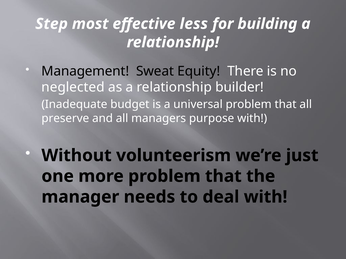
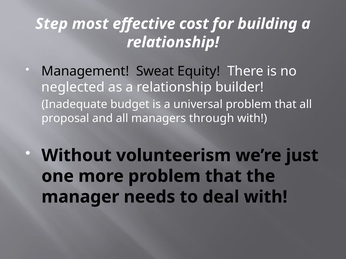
less: less -> cost (194, 24)
preserve: preserve -> proposal (65, 118)
purpose: purpose -> through (212, 118)
